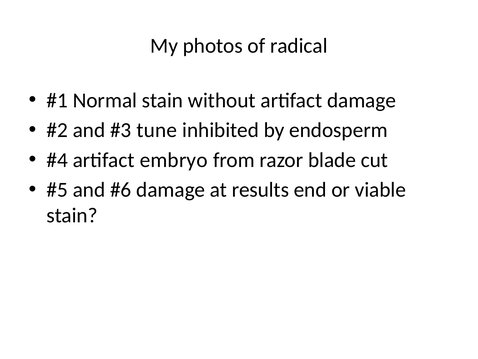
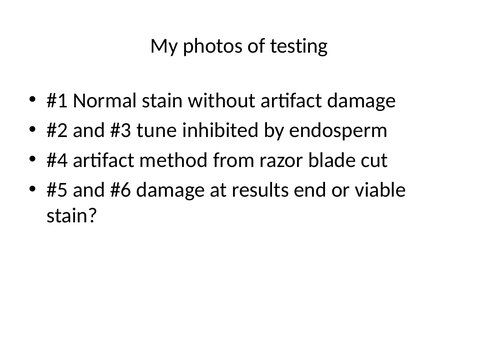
radical: radical -> testing (299, 46)
embryo: embryo -> method (174, 160)
